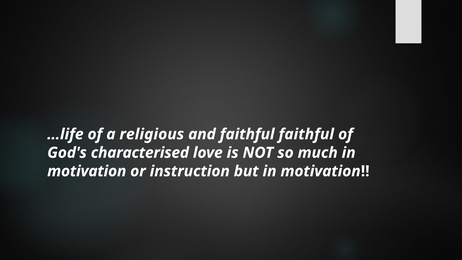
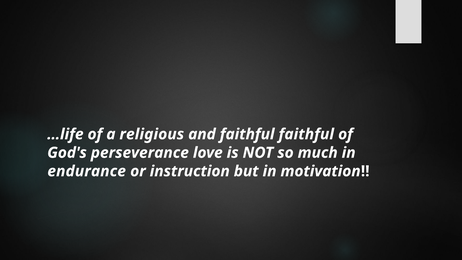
characterised: characterised -> perseverance (140, 153)
motivation: motivation -> endurance (87, 171)
